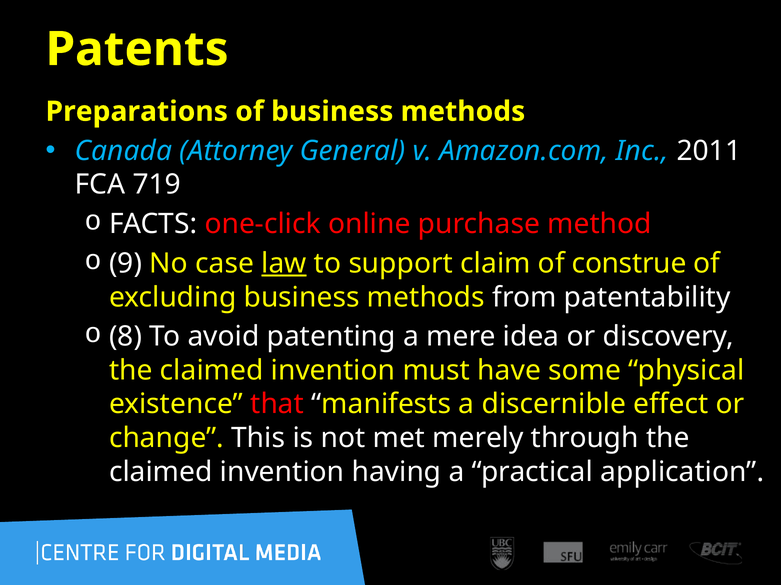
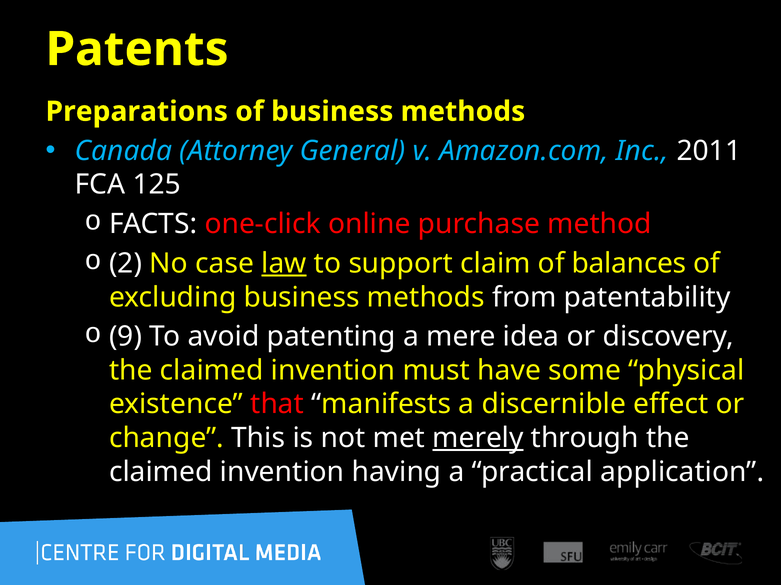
719: 719 -> 125 (157, 185)
9: 9 -> 2 (126, 264)
construe: construe -> balances (629, 264)
8: 8 -> 9 (126, 337)
merely underline: none -> present (478, 439)
